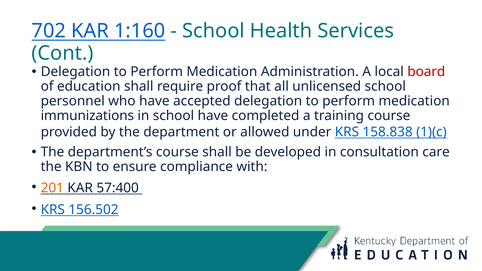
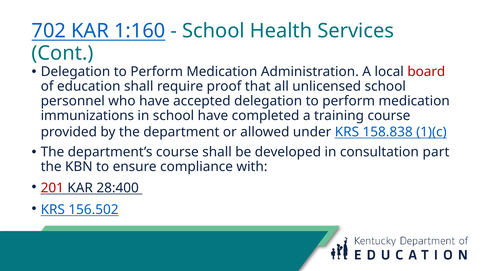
care: care -> part (436, 152)
201 colour: orange -> red (52, 188)
57:400: 57:400 -> 28:400 (118, 188)
